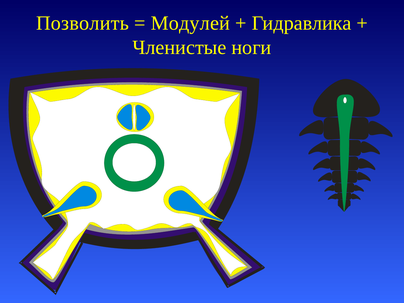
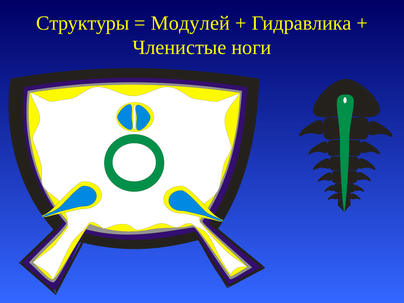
Позволить: Позволить -> Структуры (83, 23)
